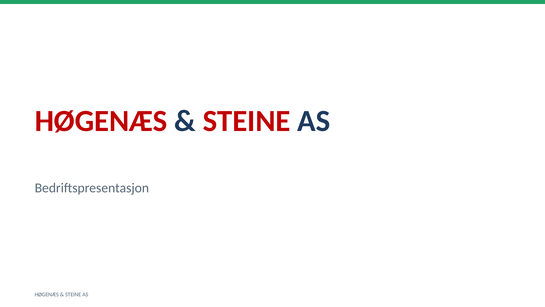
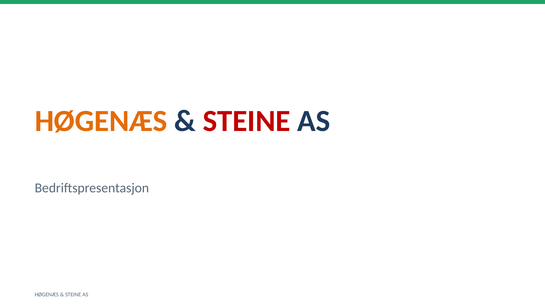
HØGENÆS colour: red -> orange (101, 121)
